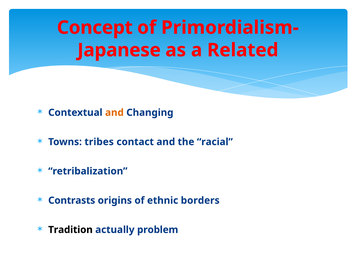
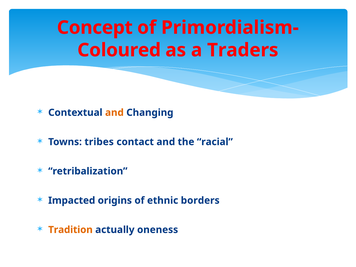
Japanese: Japanese -> Coloured (119, 50)
Related: Related -> Traders (243, 50)
Contrasts: Contrasts -> Impacted (72, 200)
Tradition colour: black -> orange (70, 230)
problem: problem -> oneness (158, 230)
